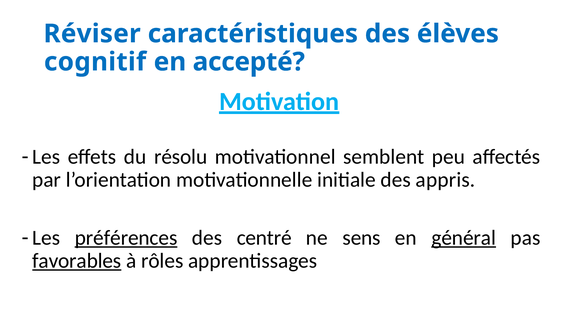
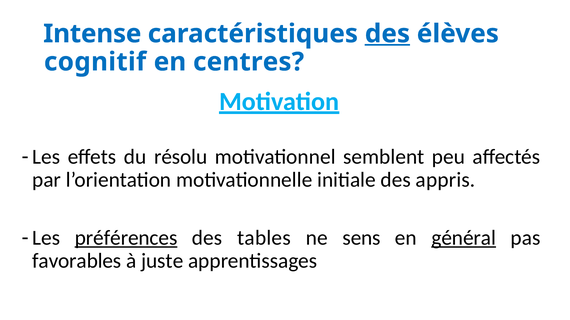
Réviser: Réviser -> Intense (92, 34)
des underline: none -> present (387, 34)
accepté: accepté -> centres (249, 62)
centré: centré -> tables (264, 238)
favorables underline: present -> none (77, 261)
rôles: rôles -> juste (162, 261)
